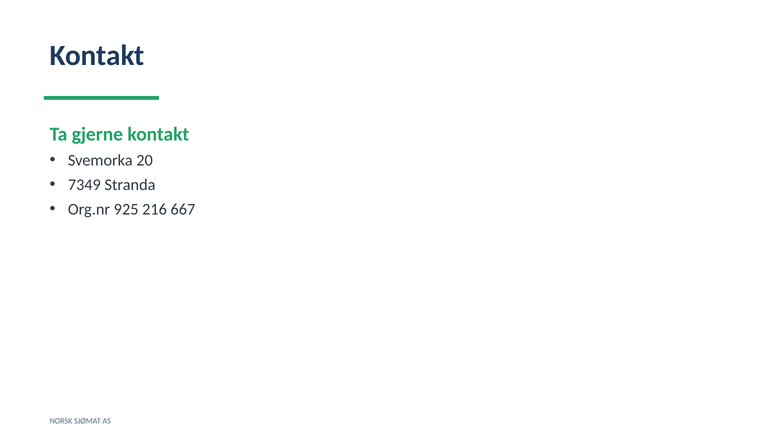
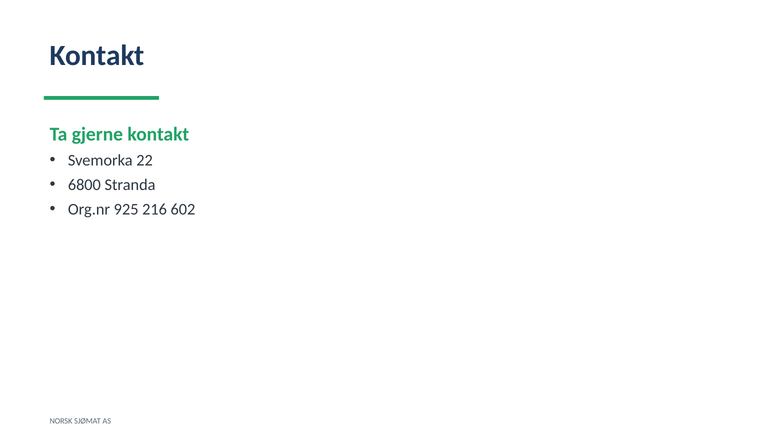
20: 20 -> 22 (145, 160)
7349: 7349 -> 6800 (84, 185)
667: 667 -> 602 (183, 209)
